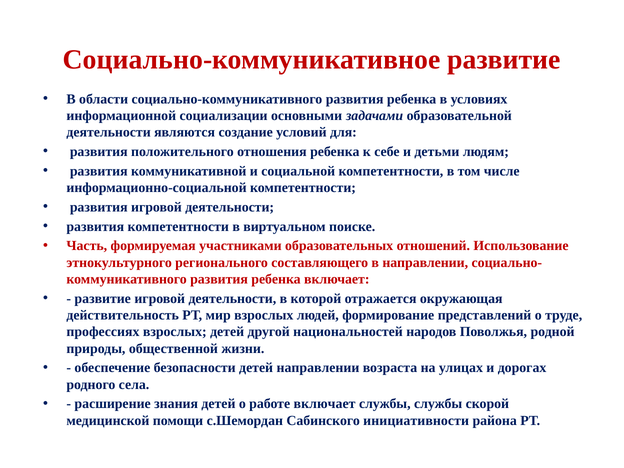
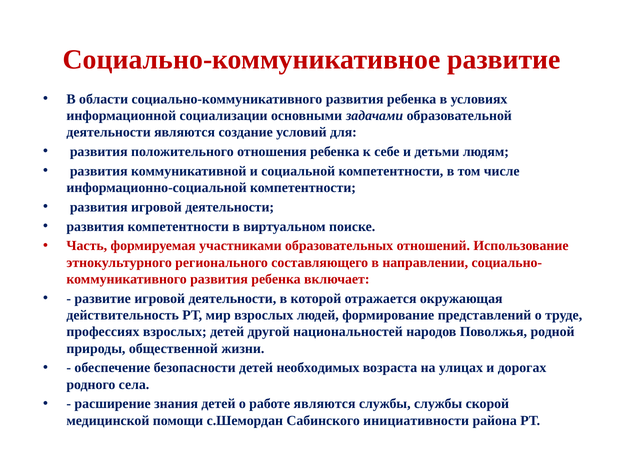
детей направлении: направлении -> необходимых (318, 368)
работе включает: включает -> являются (325, 404)
